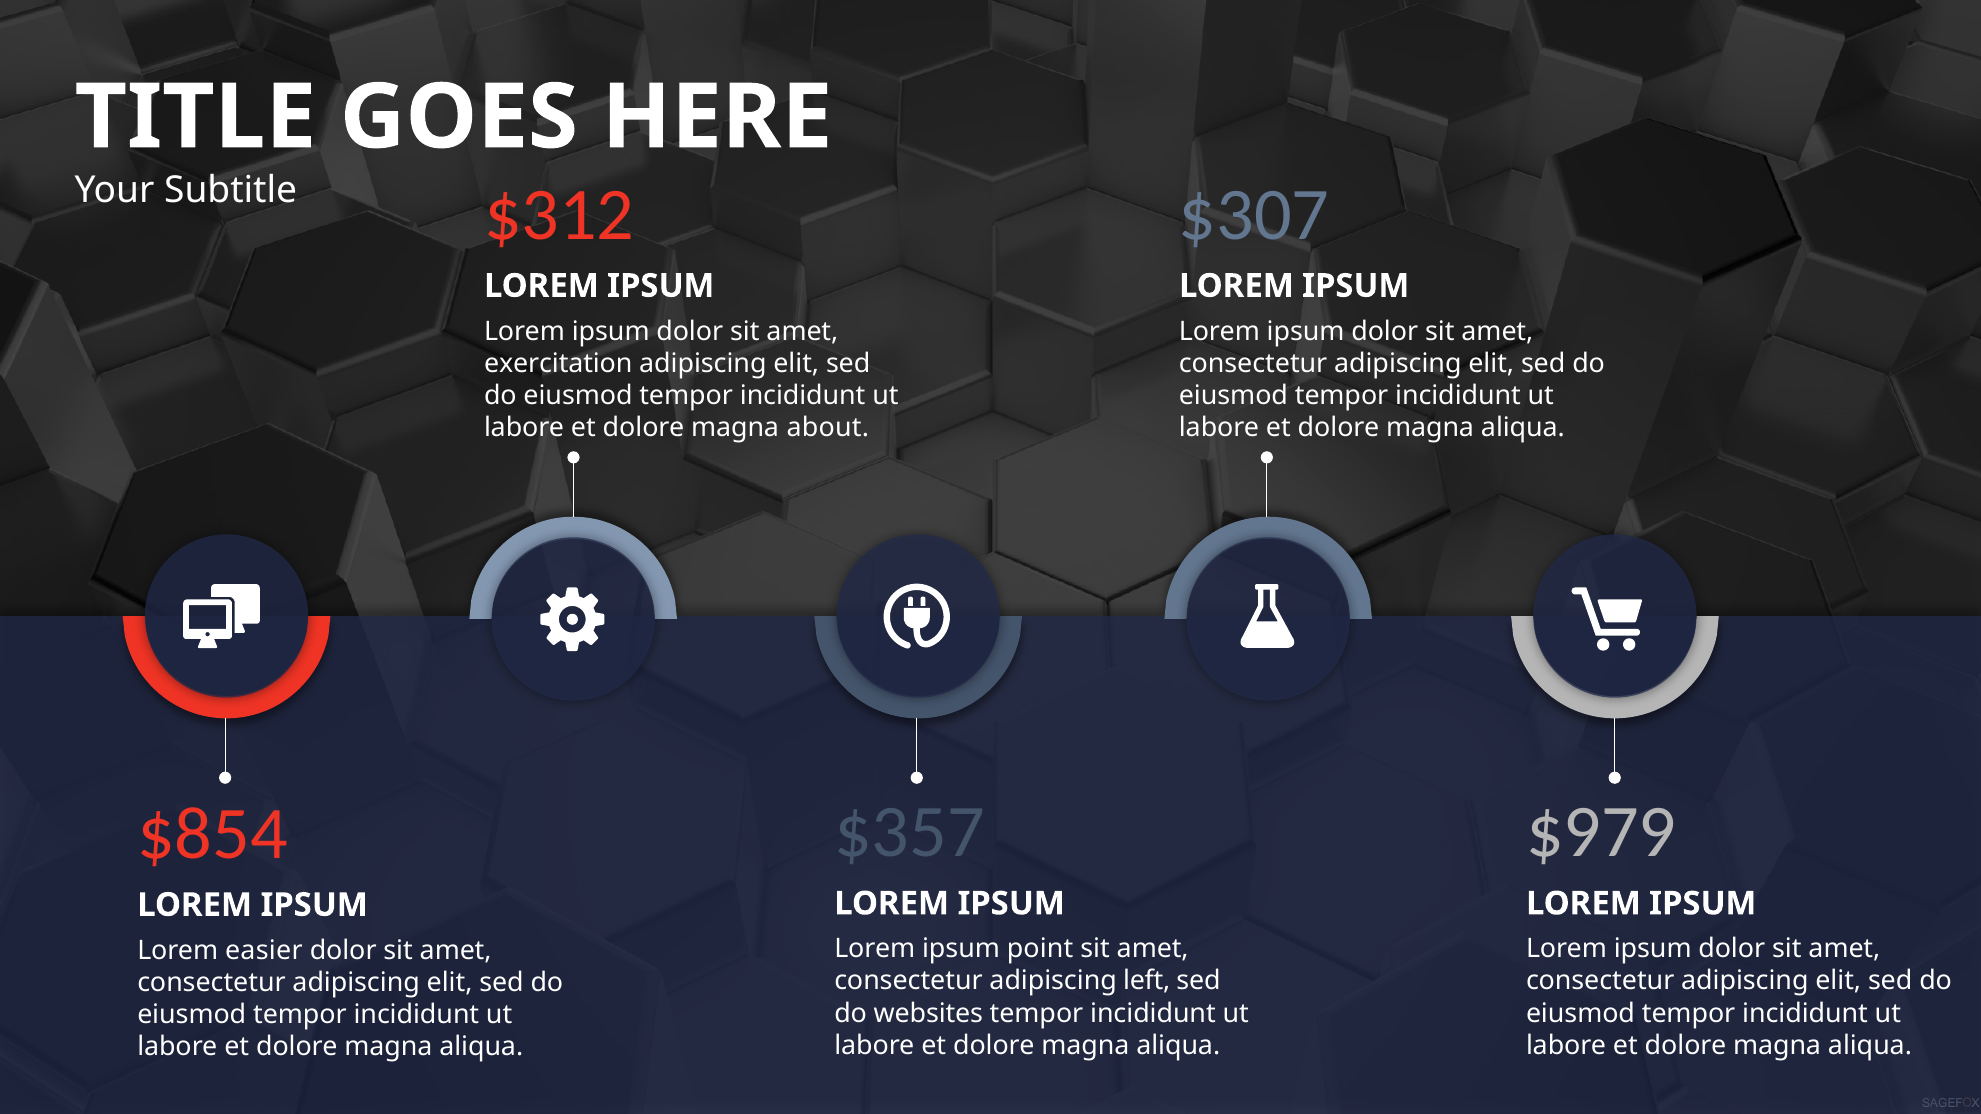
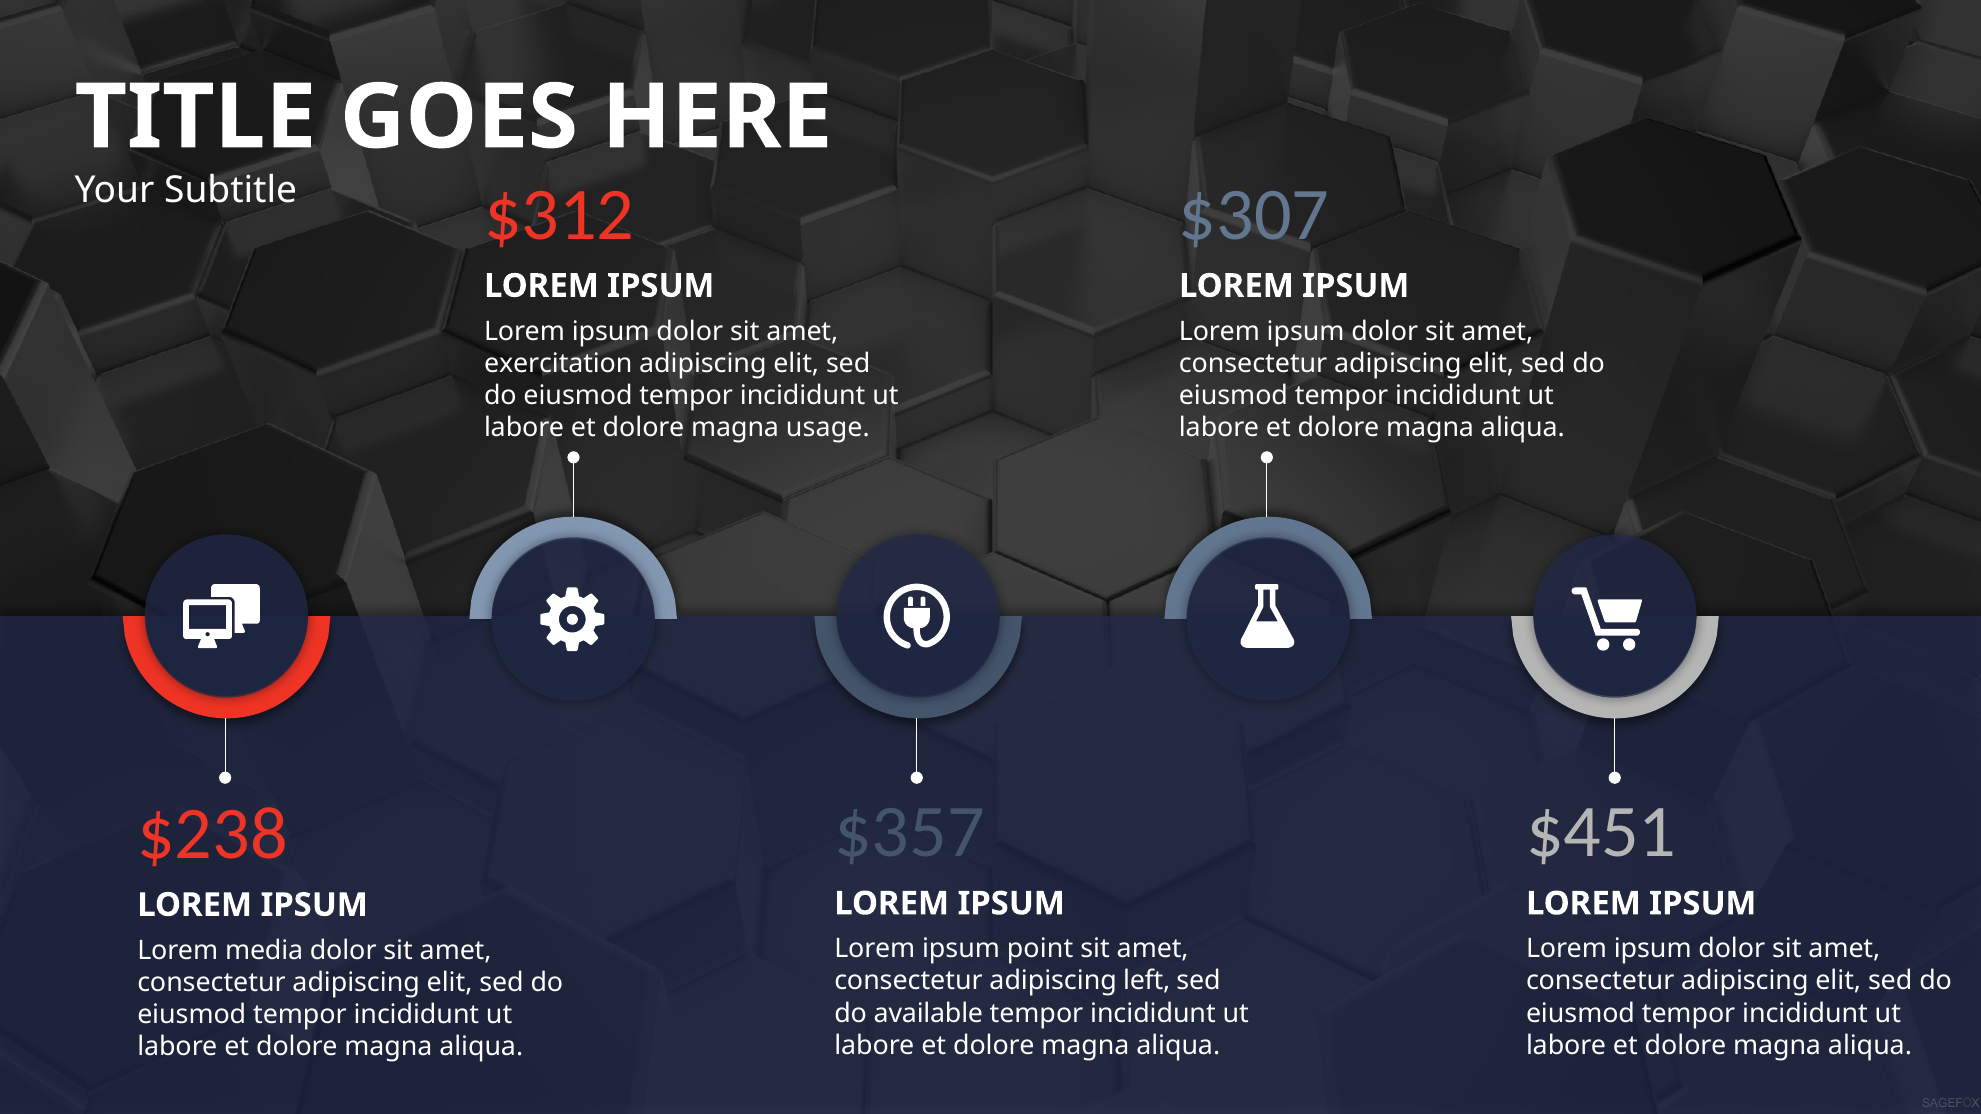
about: about -> usage (828, 428)
$979: $979 -> $451 (1601, 832)
$854: $854 -> $238 (213, 834)
easier: easier -> media (264, 951)
websites: websites -> available (928, 1014)
